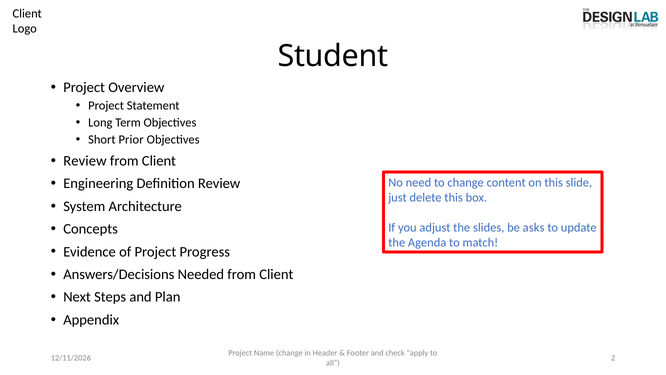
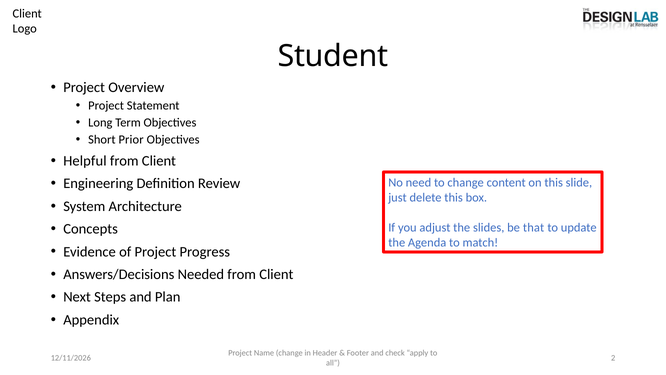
Review: Review -> Helpful (85, 161)
asks: asks -> that (534, 228)
